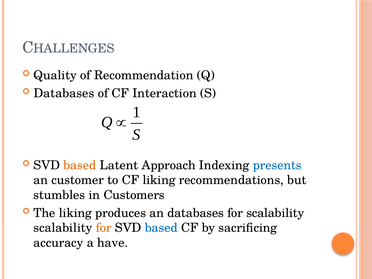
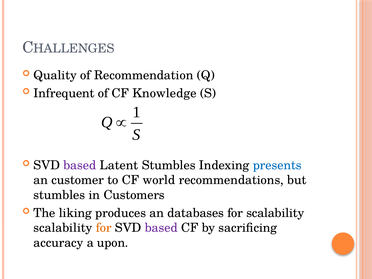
Databases: Databases -> Infrequent (64, 93)
Interaction: Interaction -> Knowledge (164, 93)
based colour: orange -> purple (80, 165)
Latent Approach: Approach -> Stumbles (169, 165)
CF liking: liking -> world (159, 180)
based colour: blue -> purple (161, 228)
have: have -> upon (113, 243)
